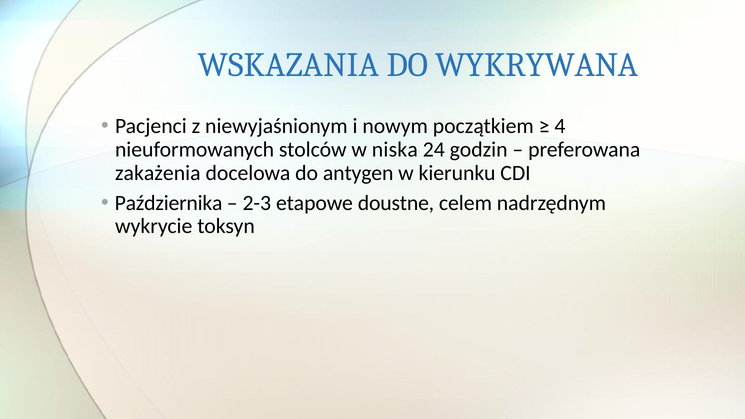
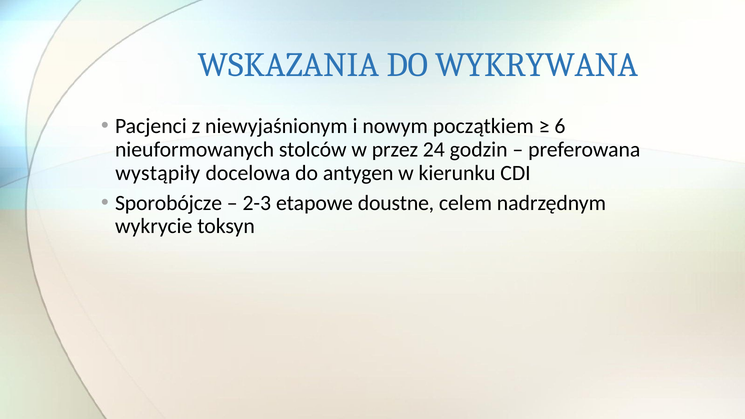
4: 4 -> 6 (560, 126)
niska: niska -> przez (395, 149)
zakażenia: zakażenia -> wystąpiły (158, 173)
Października: Października -> Sporobójcze (169, 203)
